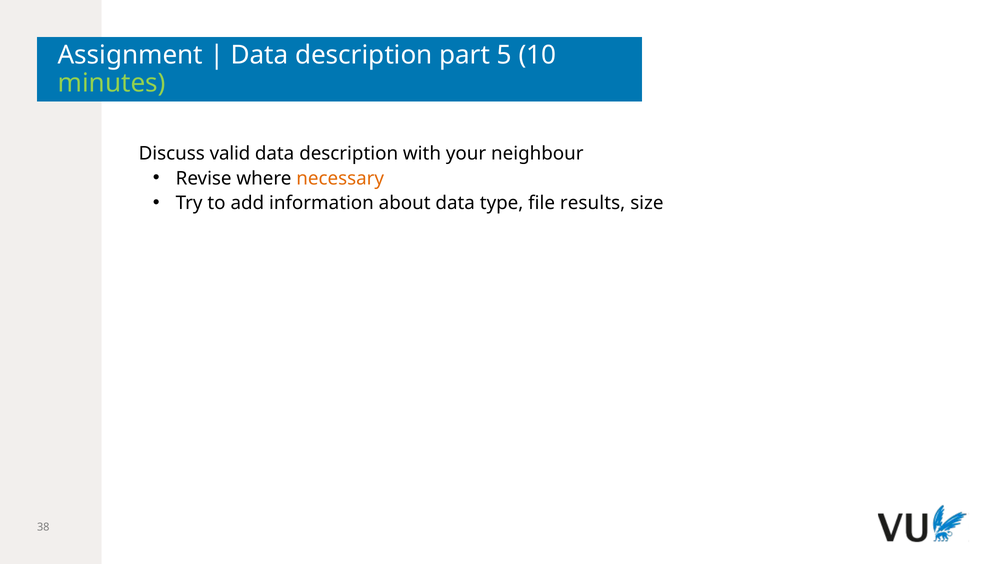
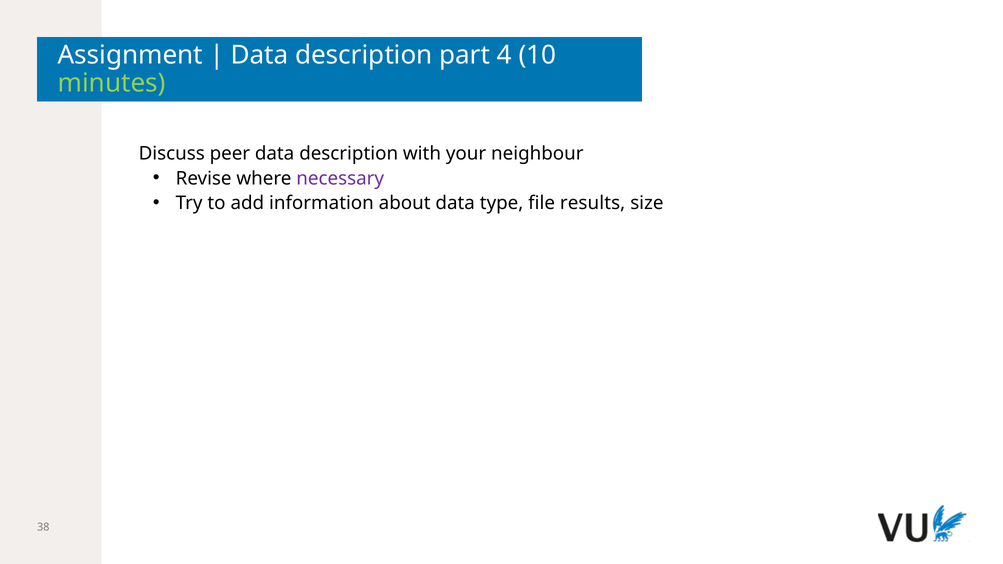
5: 5 -> 4 (504, 55)
valid: valid -> peer (230, 154)
necessary colour: orange -> purple (340, 178)
